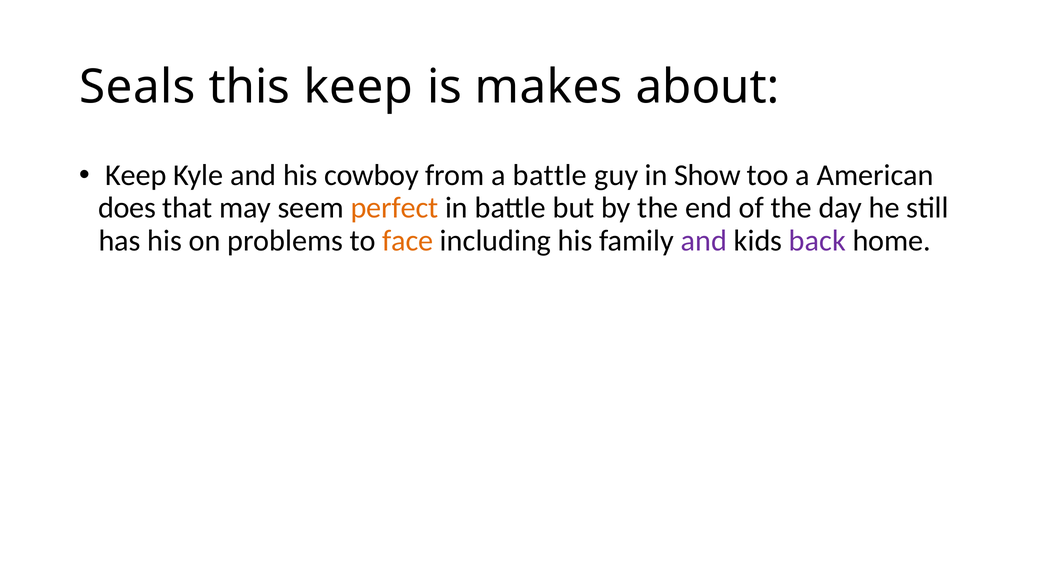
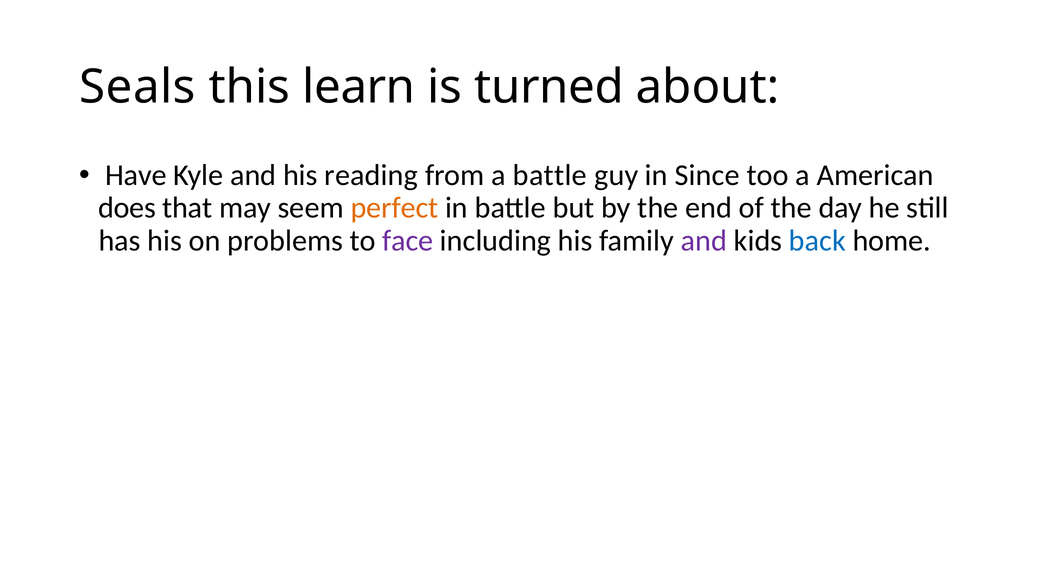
this keep: keep -> learn (359, 87)
makes: makes -> turned (549, 87)
Keep: Keep -> Have (136, 175)
cowboy: cowboy -> reading (371, 175)
Show: Show -> Since (707, 175)
face colour: orange -> purple (408, 241)
back colour: purple -> blue (817, 241)
